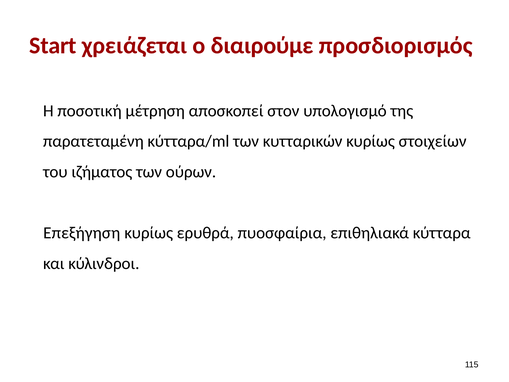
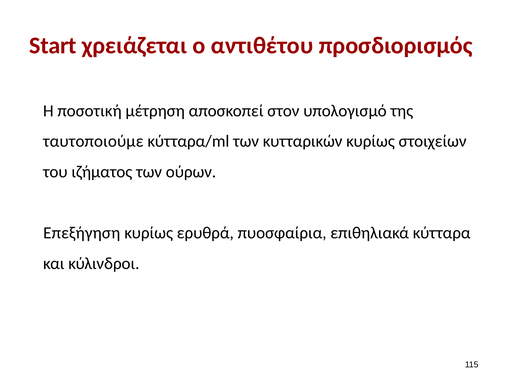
διαιρούμε: διαιρούμε -> αντιθέτου (262, 45)
παρατεταμένη: παρατεταμένη -> ταυτοποιούμε (93, 141)
